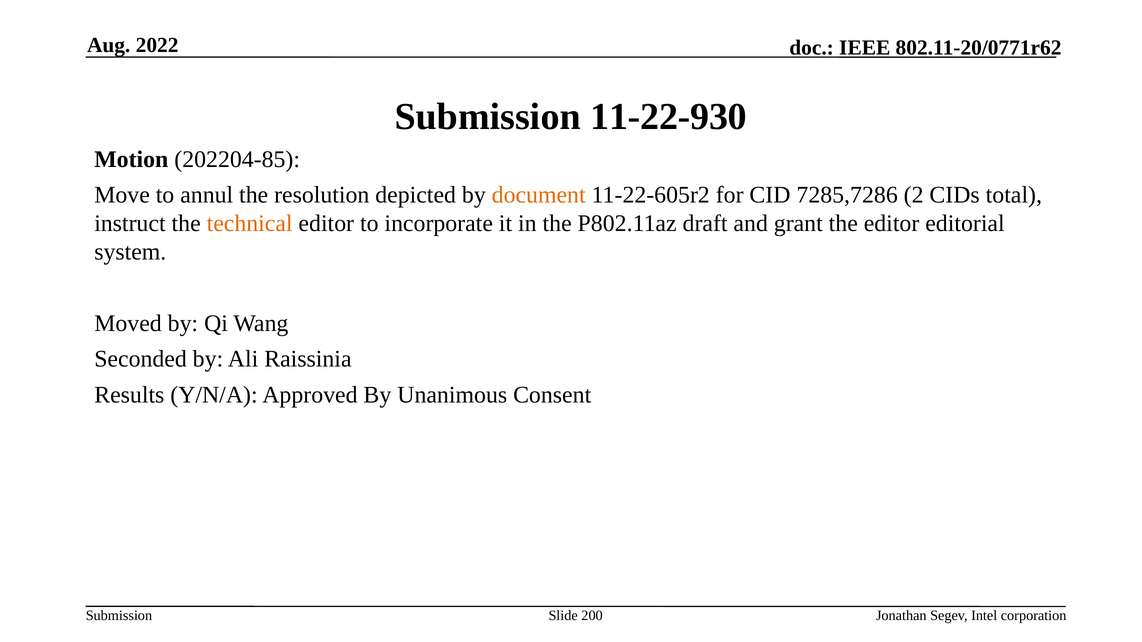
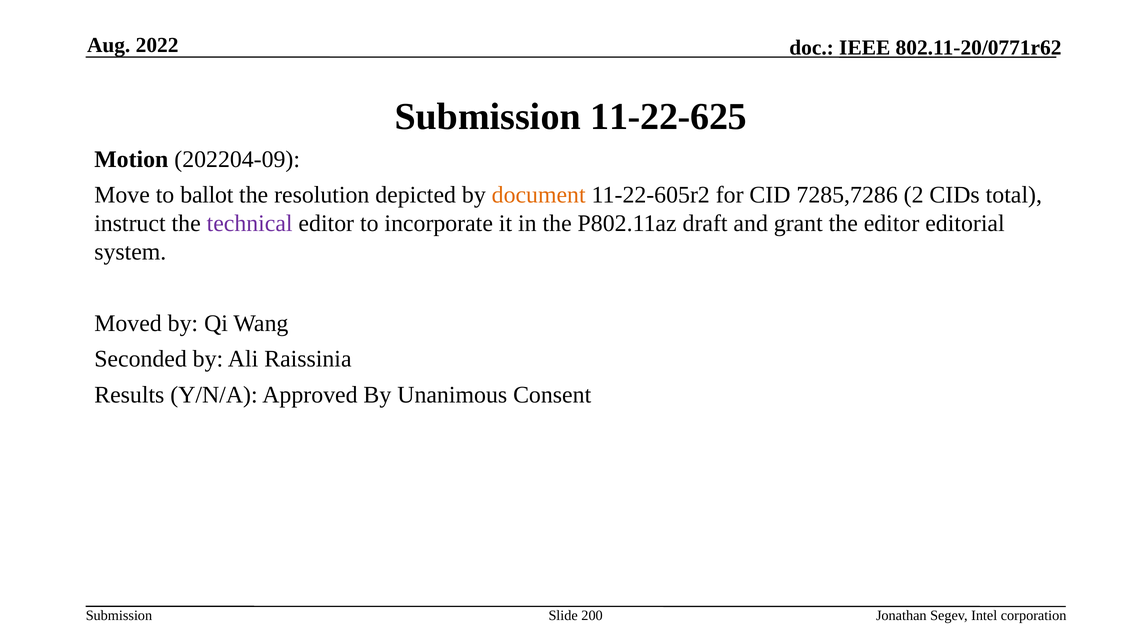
11-22-930: 11-22-930 -> 11-22-625 (669, 117)
202204-85: 202204-85 -> 202204-09 (237, 159)
annul: annul -> ballot (207, 195)
technical colour: orange -> purple (250, 224)
